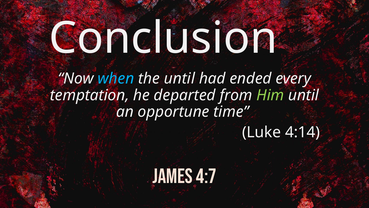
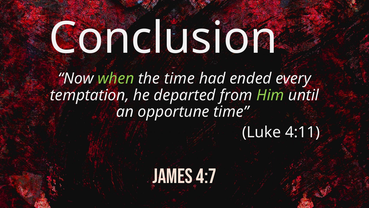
when colour: light blue -> light green (116, 78)
the until: until -> time (179, 78)
4:14: 4:14 -> 4:11 (303, 132)
